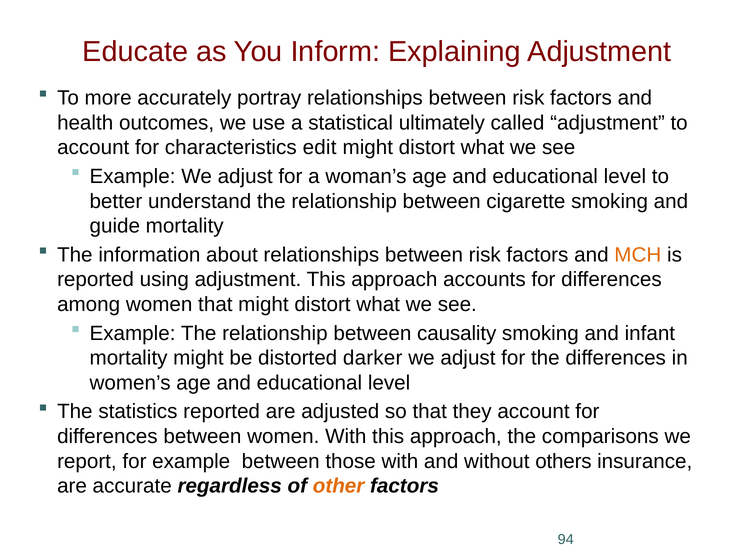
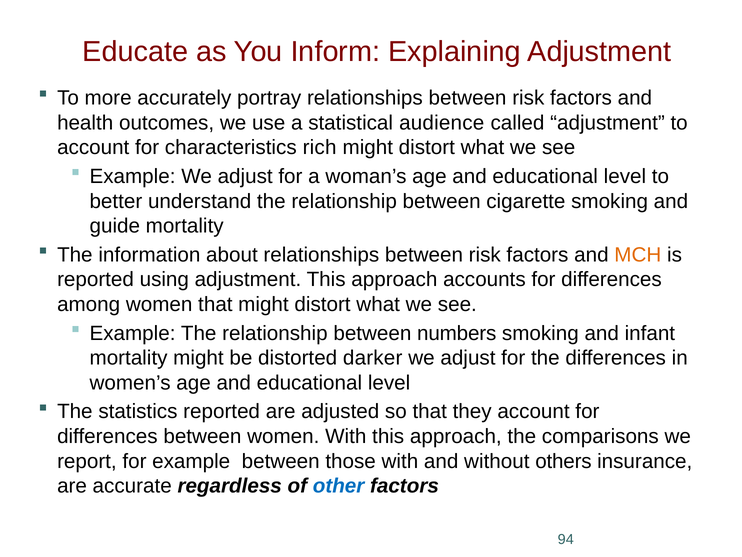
ultimately: ultimately -> audience (442, 123)
edit: edit -> rich (320, 147)
causality: causality -> numbers (457, 333)
other colour: orange -> blue (339, 486)
